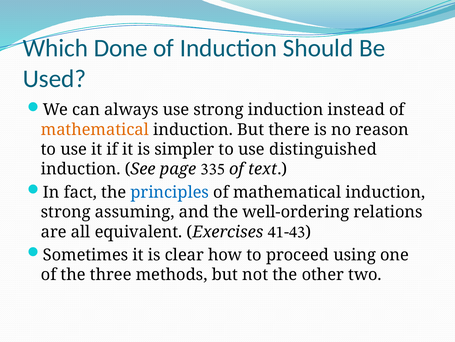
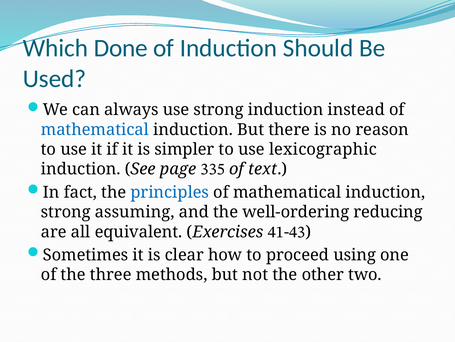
mathematical colour: orange -> blue (95, 129)
distinguished: distinguished -> lexicographic (323, 149)
relations: relations -> reducing (388, 212)
